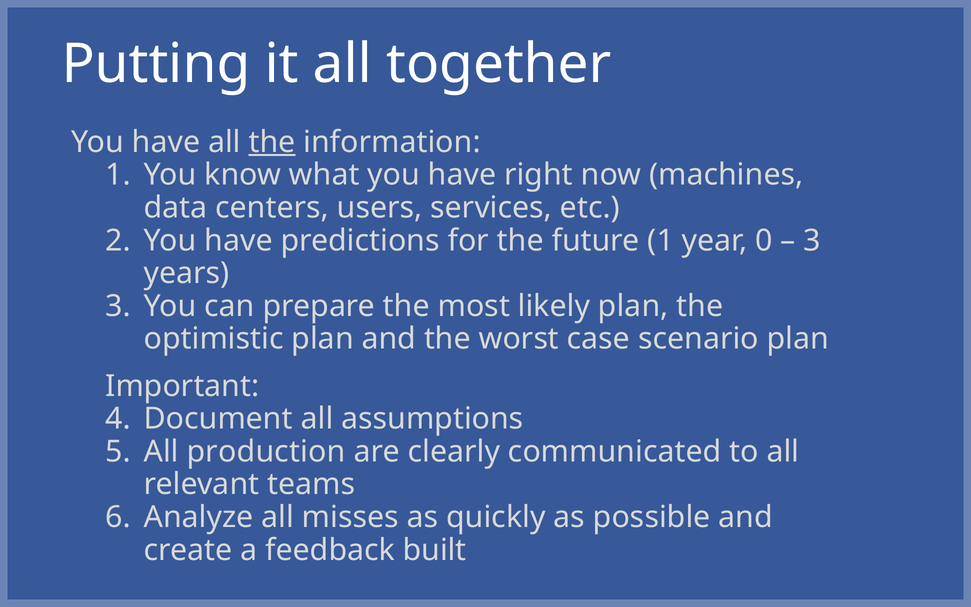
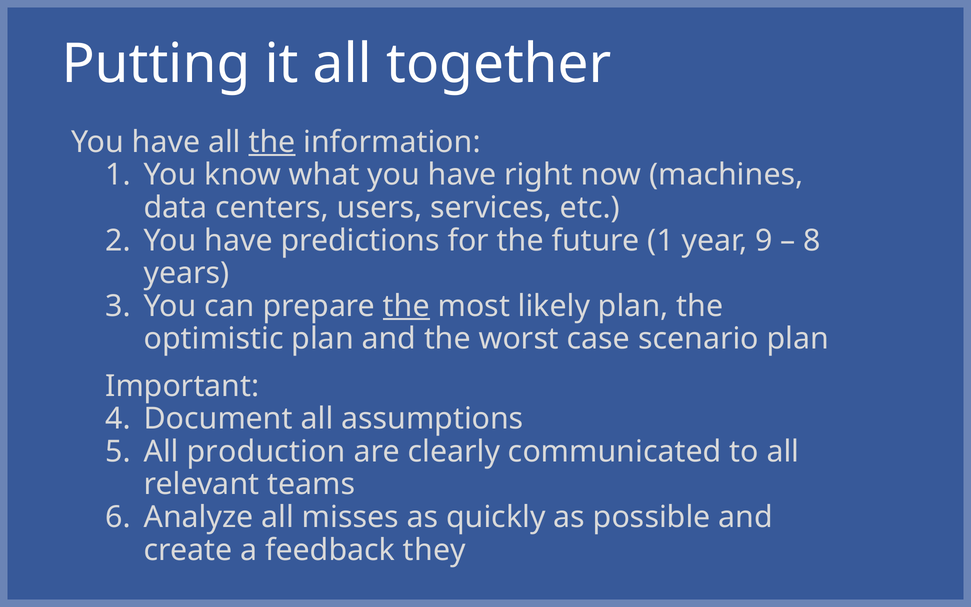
0: 0 -> 9 (764, 240)
3: 3 -> 8 (812, 240)
the underline: none -> present (406, 306)
built: built -> they (434, 550)
